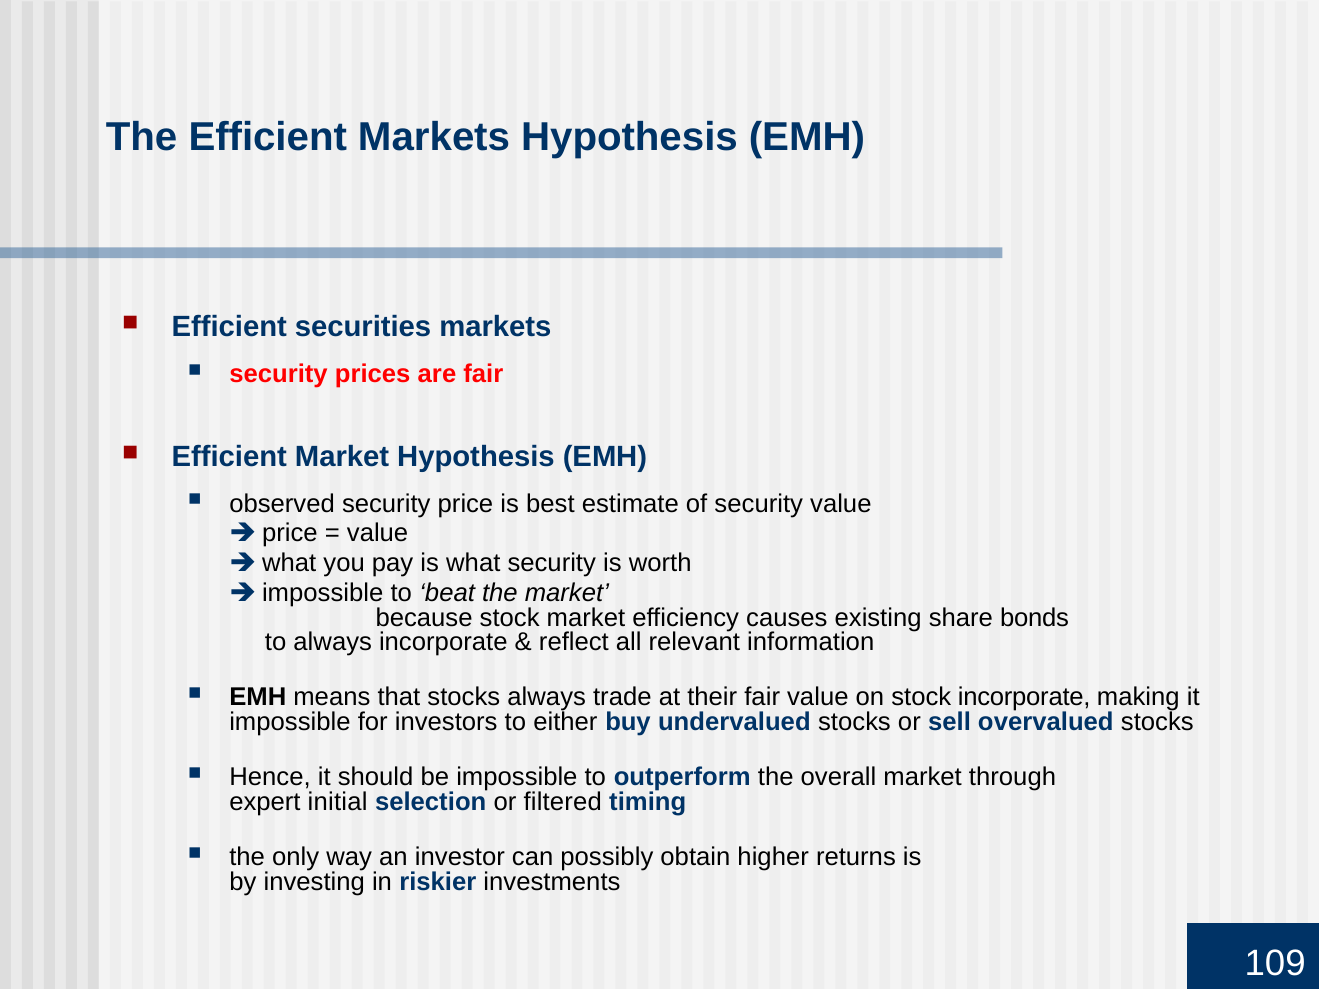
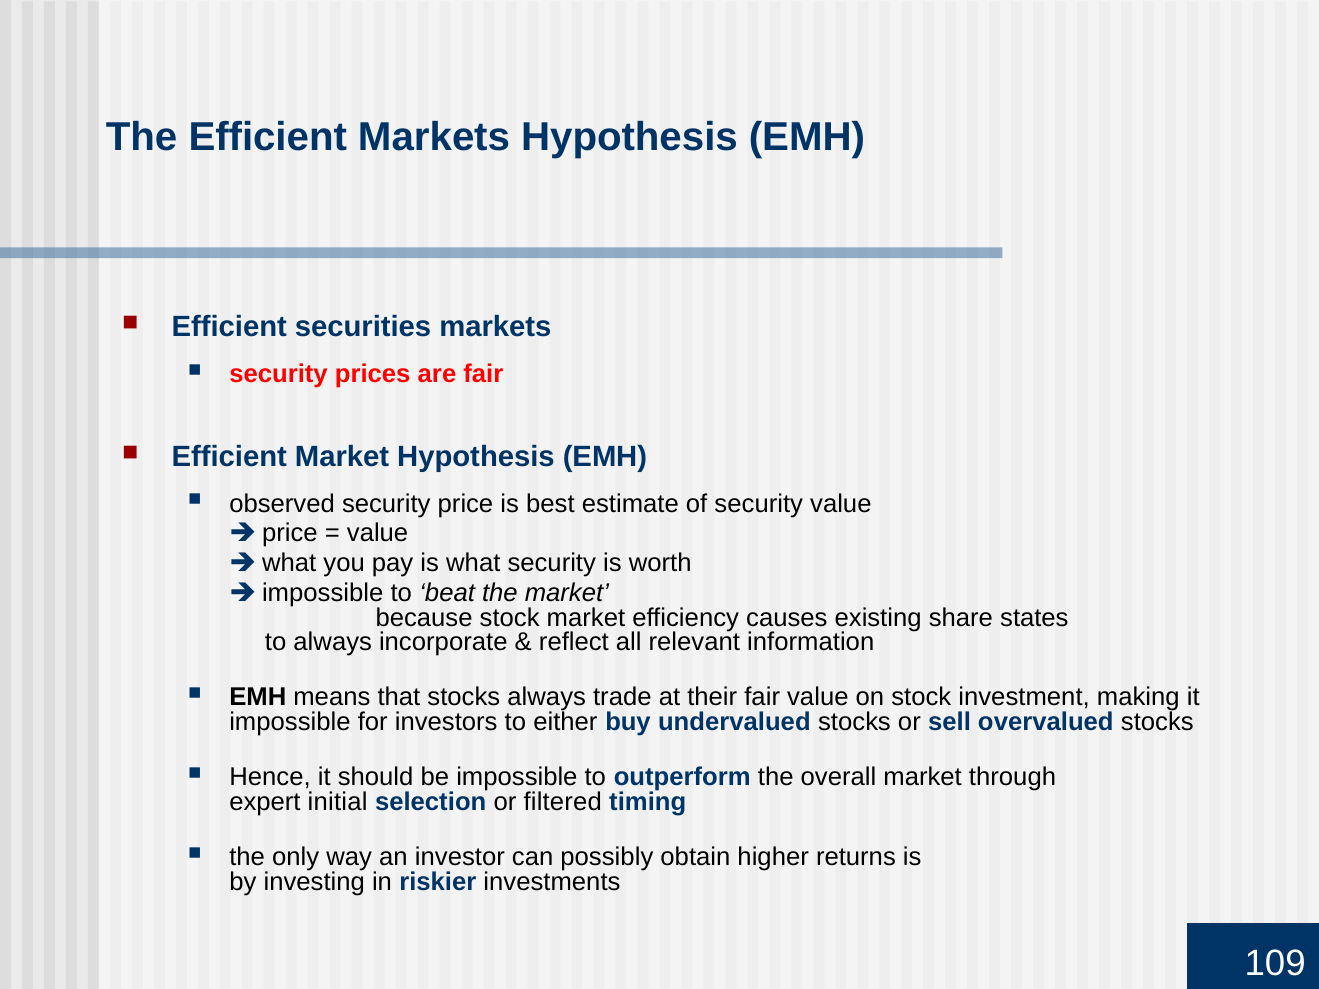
bonds: bonds -> states (1034, 618)
stock incorporate: incorporate -> investment (1024, 698)
